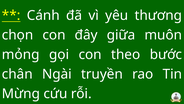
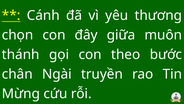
mỏng: mỏng -> thánh (21, 54)
